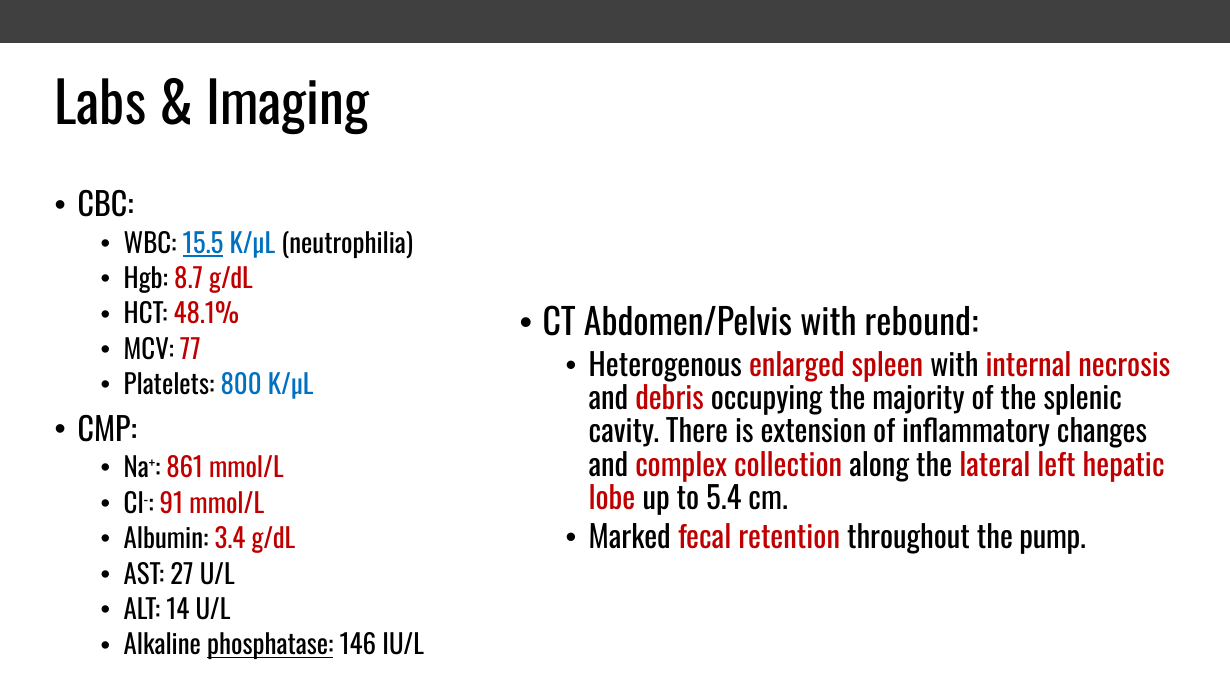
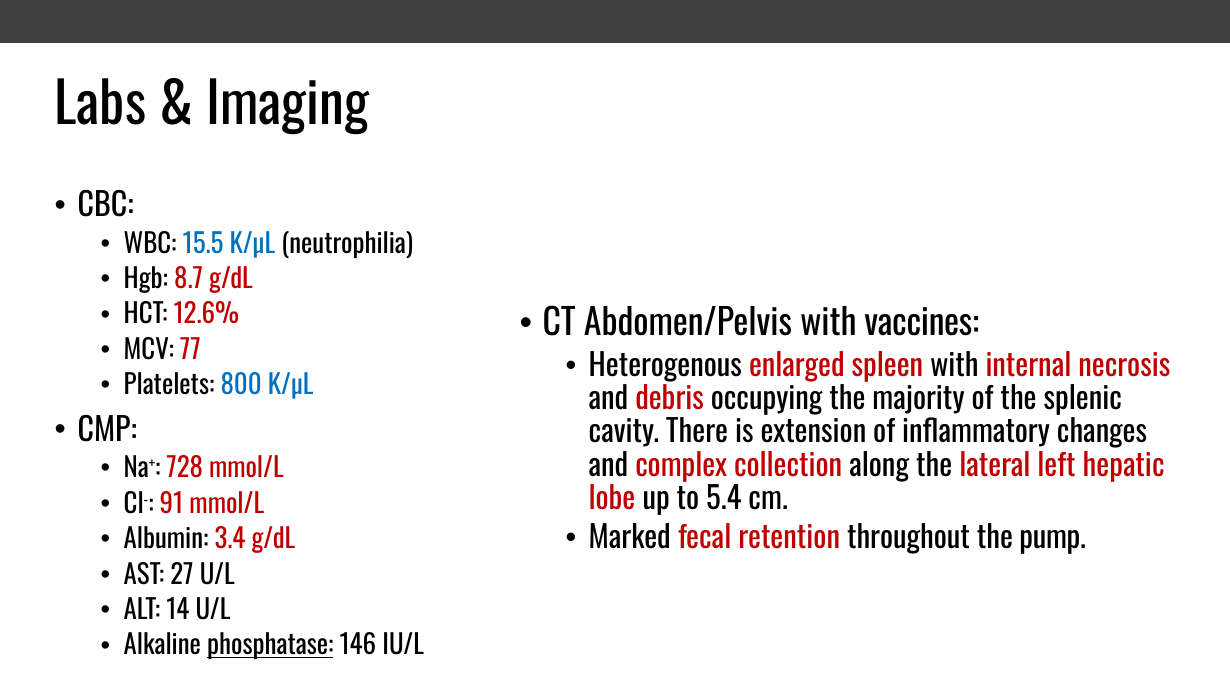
15.5 underline: present -> none (203, 244)
48.1%: 48.1% -> 12.6% (206, 315)
rebound: rebound -> vaccines (922, 324)
861: 861 -> 728 (185, 469)
